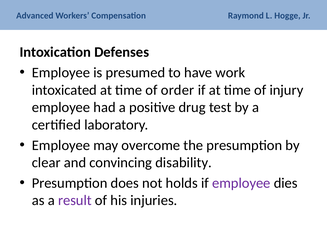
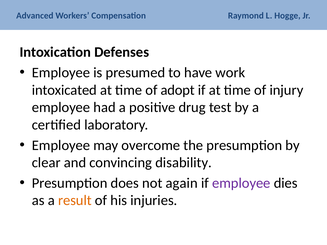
order: order -> adopt (178, 90)
holds: holds -> again (182, 183)
result colour: purple -> orange (75, 201)
